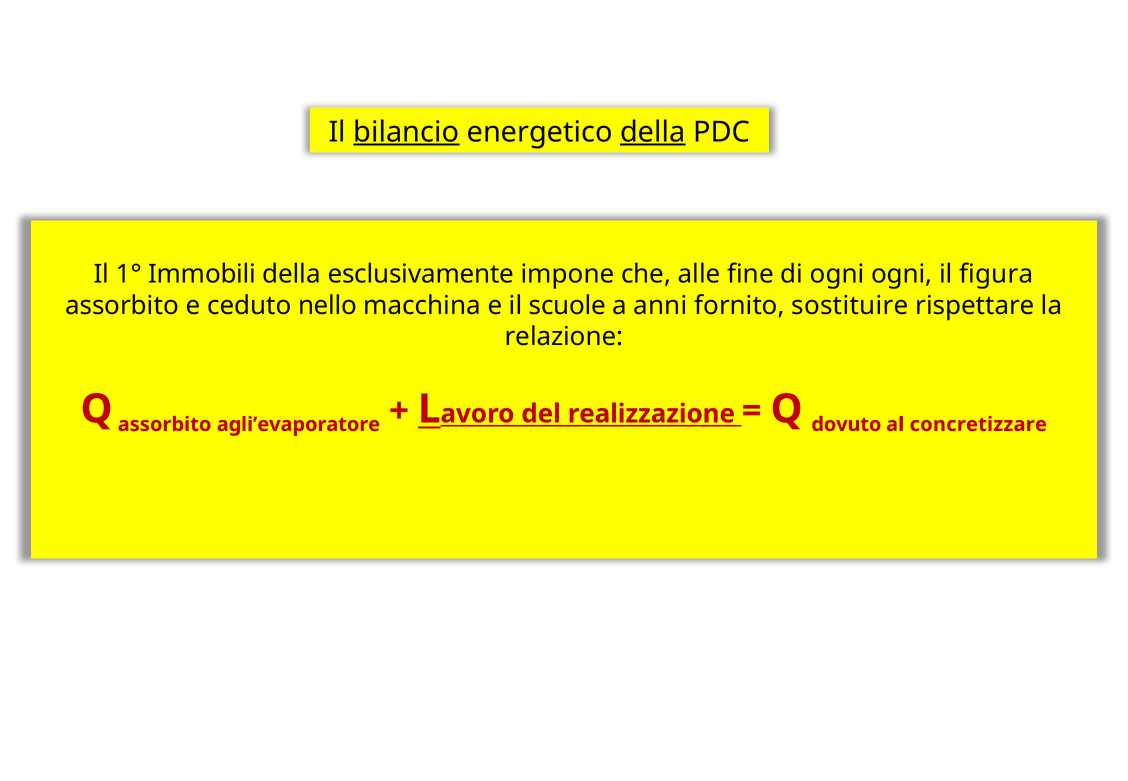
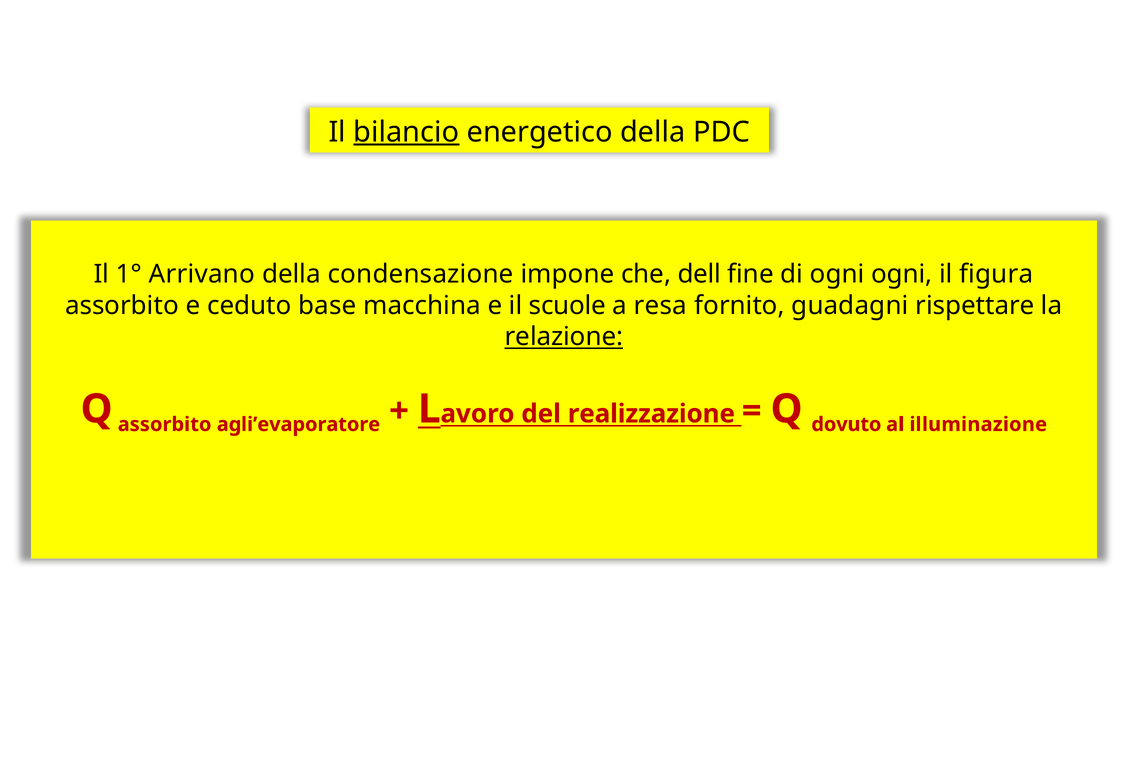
della underline: present -> none (653, 132)
Immobili: Immobili -> Arrivano (202, 274)
esclusivamente: esclusivamente -> condensazione (421, 274)
alle: alle -> dell (699, 274)
nello: nello -> base (327, 306)
anni: anni -> resa (660, 306)
sostituire: sostituire -> guadagni (850, 306)
relazione underline: none -> present (564, 337)
concretizzare: concretizzare -> illuminazione (978, 424)
